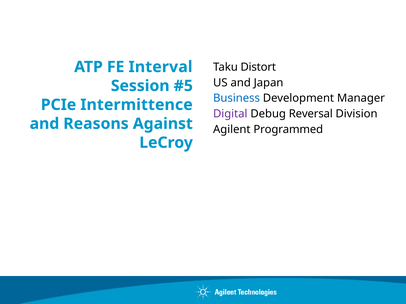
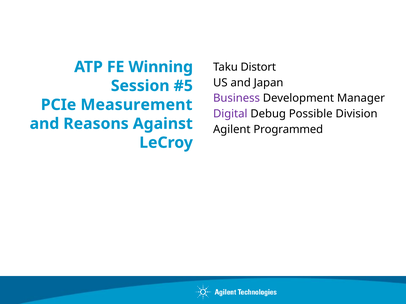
Interval: Interval -> Winning (161, 67)
Business colour: blue -> purple (237, 98)
Intermittence: Intermittence -> Measurement (136, 105)
Reversal: Reversal -> Possible (311, 114)
